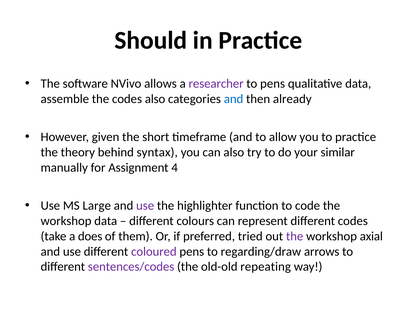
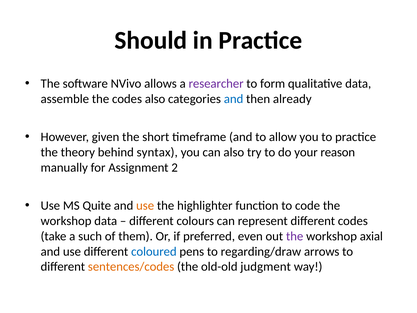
to pens: pens -> form (273, 84)
similar: similar -> reason (338, 152)
4: 4 -> 2 (175, 167)
Large: Large -> Quite (97, 205)
use colour: purple -> orange (145, 205)
does: does -> such (90, 236)
tried: tried -> even (250, 236)
coloured colour: purple -> blue (154, 251)
sentences/codes colour: purple -> orange (131, 267)
repeating: repeating -> judgment (266, 267)
